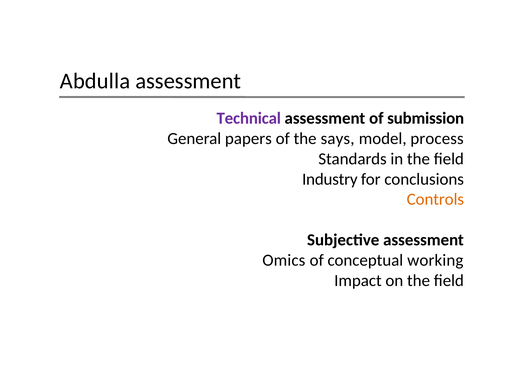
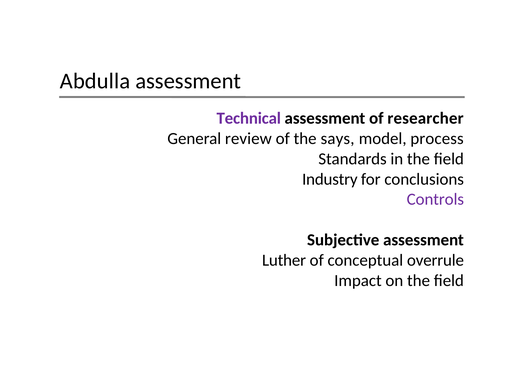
submission: submission -> researcher (425, 118)
papers: papers -> review (248, 139)
Controls colour: orange -> purple (435, 200)
Omics: Omics -> Luther (284, 260)
working: working -> overrule (435, 260)
